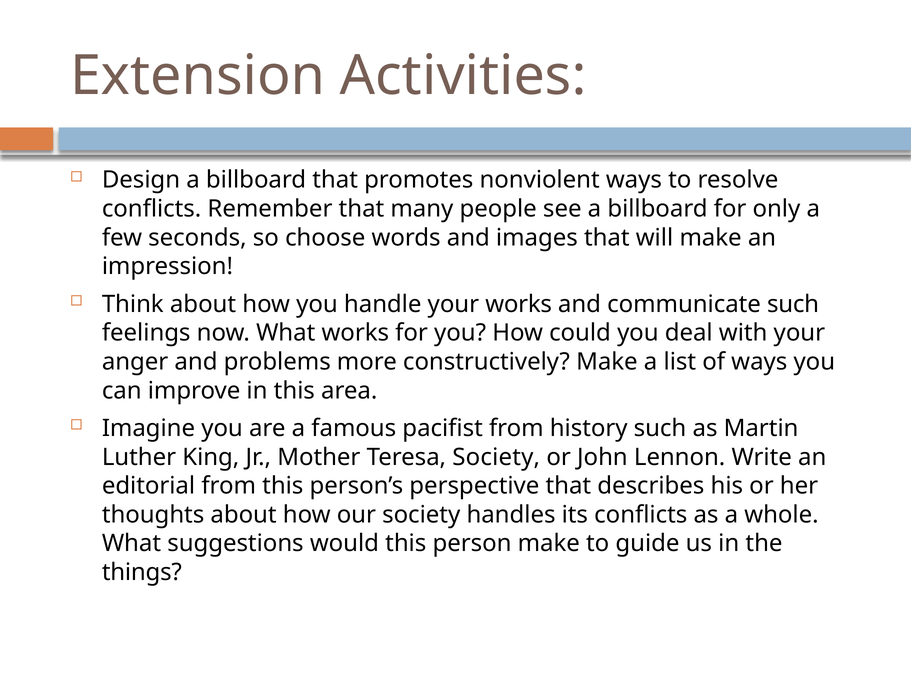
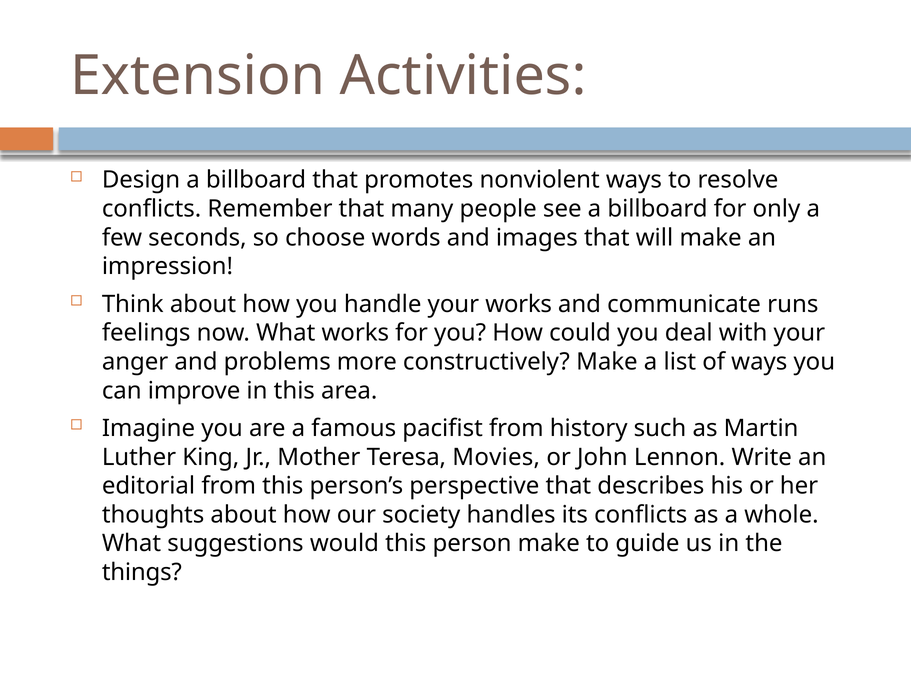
communicate such: such -> runs (793, 304)
Teresa Society: Society -> Movies (496, 457)
